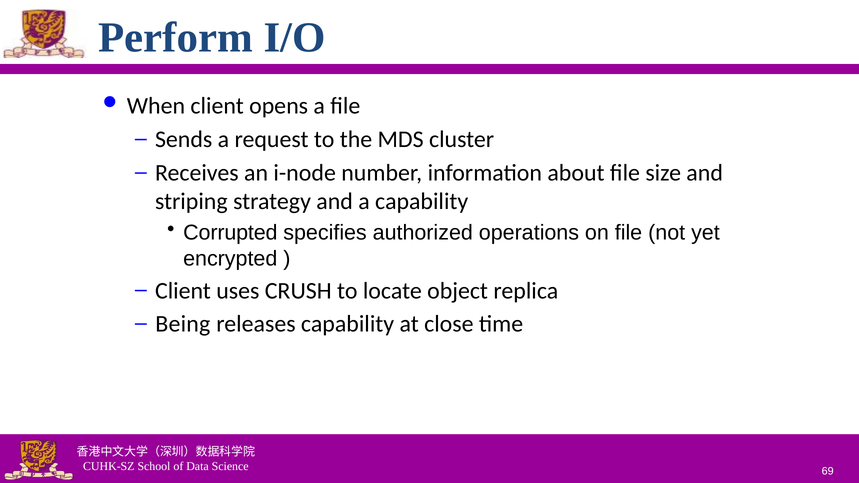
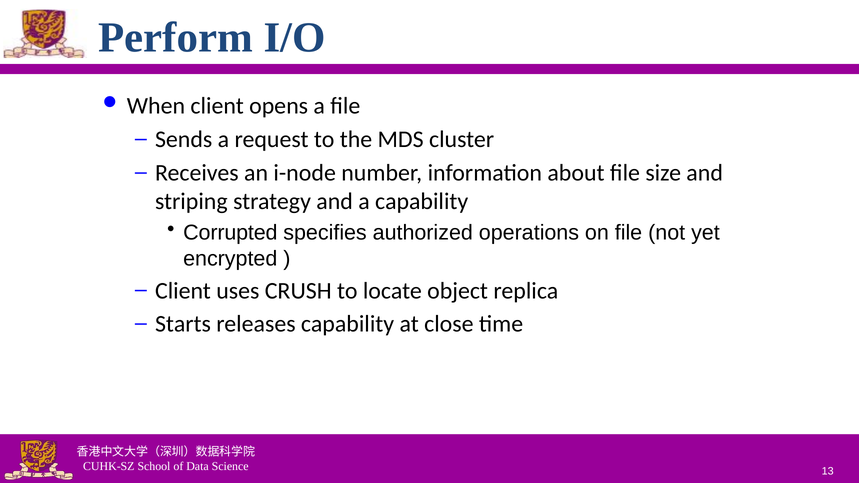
Being: Being -> Starts (183, 324)
69: 69 -> 13 (828, 471)
